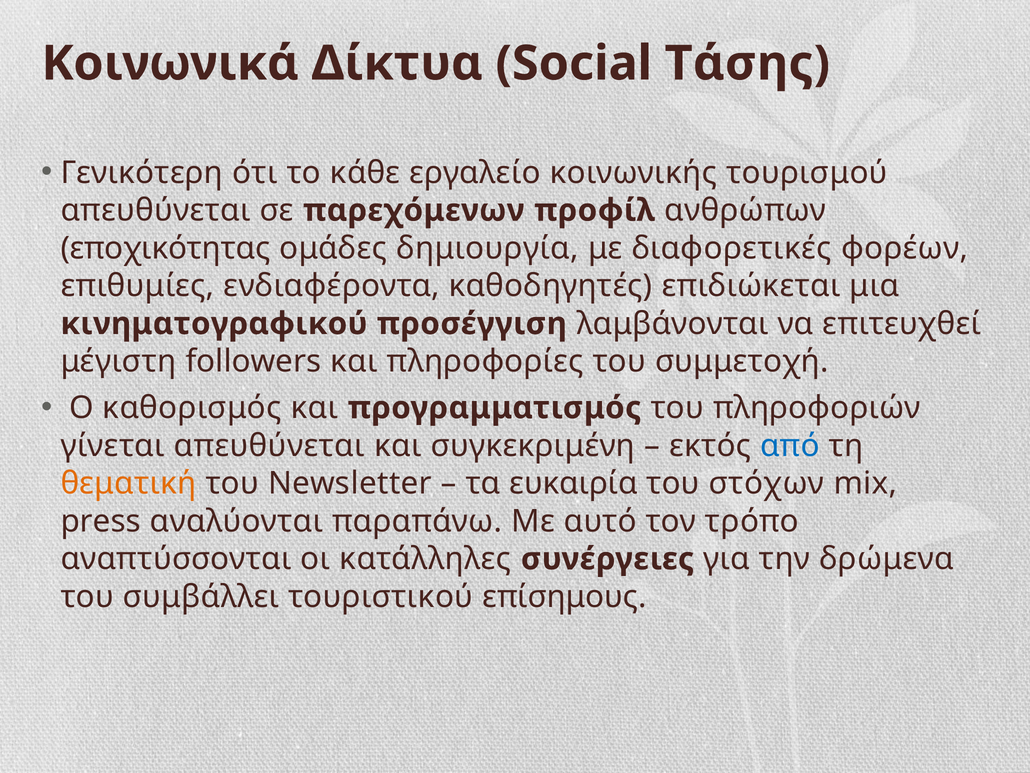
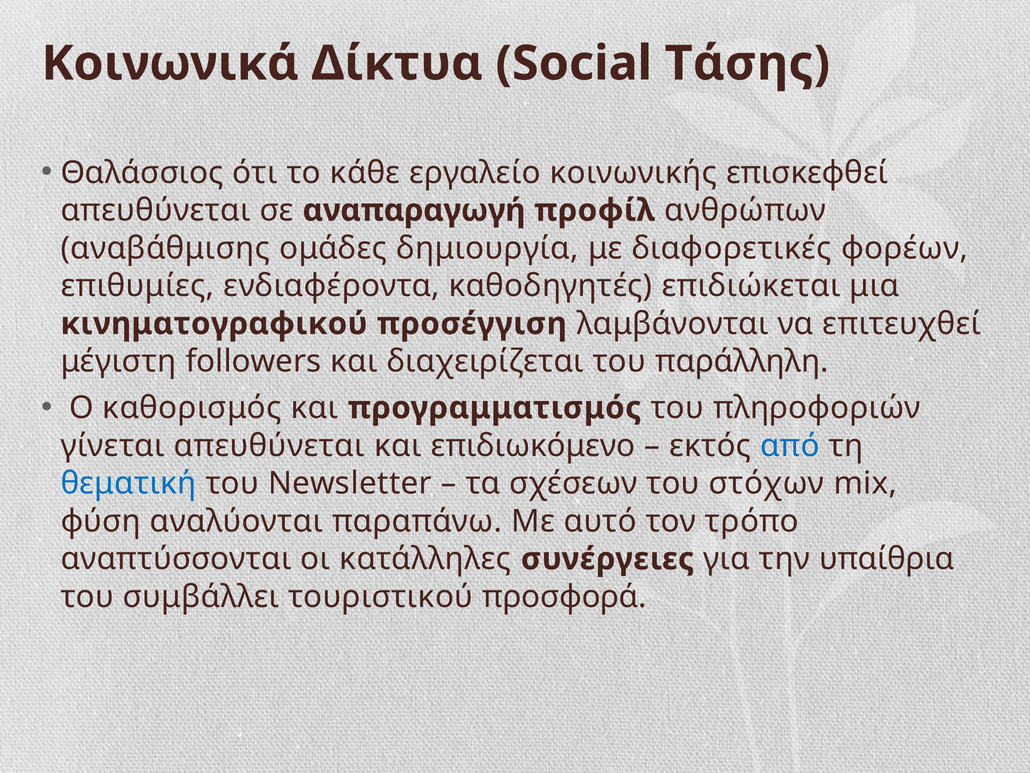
Γενικότερη: Γενικότερη -> Θαλάσσιος (142, 173)
τουρισμού: τουρισμού -> επισκεφθεί (807, 173)
παρεχόμενων: παρεχόμενων -> αναπαραγωγή (414, 210)
εποχικότητας: εποχικότητας -> αναβάθμισης (165, 248)
πληροφορίες: πληροφορίες -> διαχειρίζεται (485, 361)
συμμετοχή: συμμετοχή -> παράλληλη (742, 361)
συγκεκριμένη: συγκεκριμένη -> επιδιωκόμενο (533, 445)
θεματική colour: orange -> blue (128, 483)
ευκαιρία: ευκαιρία -> σχέσεων (573, 483)
press: press -> φύση (101, 521)
δρώμενα: δρώμενα -> υπαίθρια (887, 559)
επίσημους: επίσημους -> προσφορά (565, 596)
